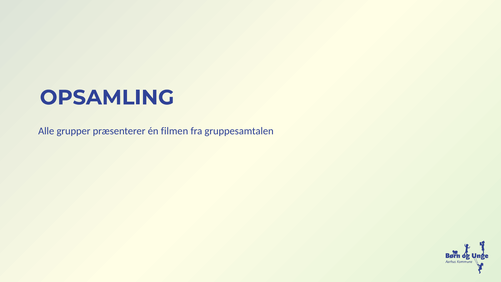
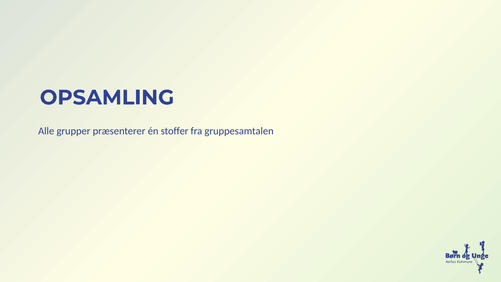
filmen: filmen -> stoffer (175, 131)
